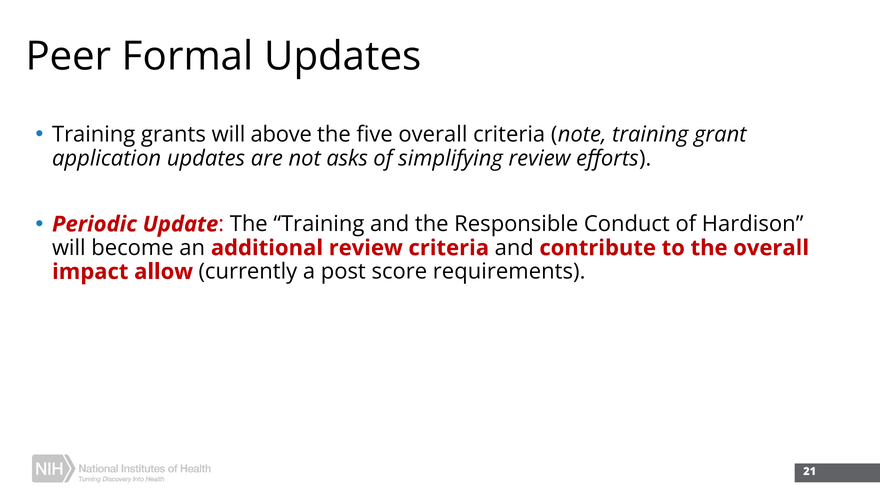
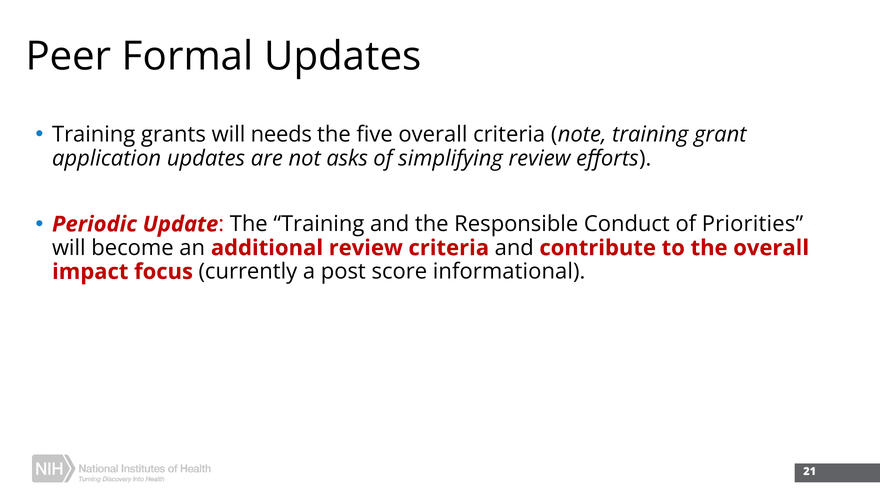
above: above -> needs (281, 135)
Hardison: Hardison -> Priorities (753, 224)
allow: allow -> focus (164, 272)
requirements: requirements -> informational (509, 272)
